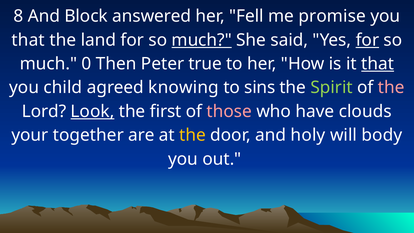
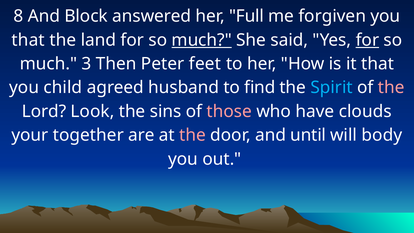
Fell: Fell -> Full (247, 16)
promise: promise -> forgiven (332, 16)
0: 0 -> 3 (87, 64)
true: true -> feet (205, 64)
that underline: present -> none (378, 64)
knowing: knowing -> husband (184, 88)
sins: sins -> find (260, 88)
Spirit colour: light green -> light blue (332, 88)
Look underline: present -> none (92, 111)
first: first -> sins (166, 111)
the colour: yellow -> pink (193, 135)
holy: holy -> until (308, 135)
